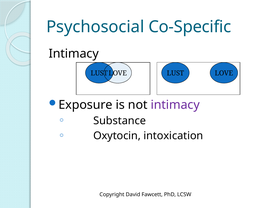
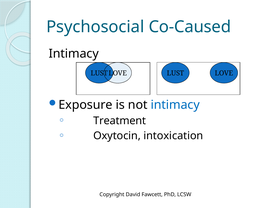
Co-Specific: Co-Specific -> Co-Caused (190, 27)
intimacy colour: purple -> blue (175, 105)
Substance: Substance -> Treatment (120, 121)
